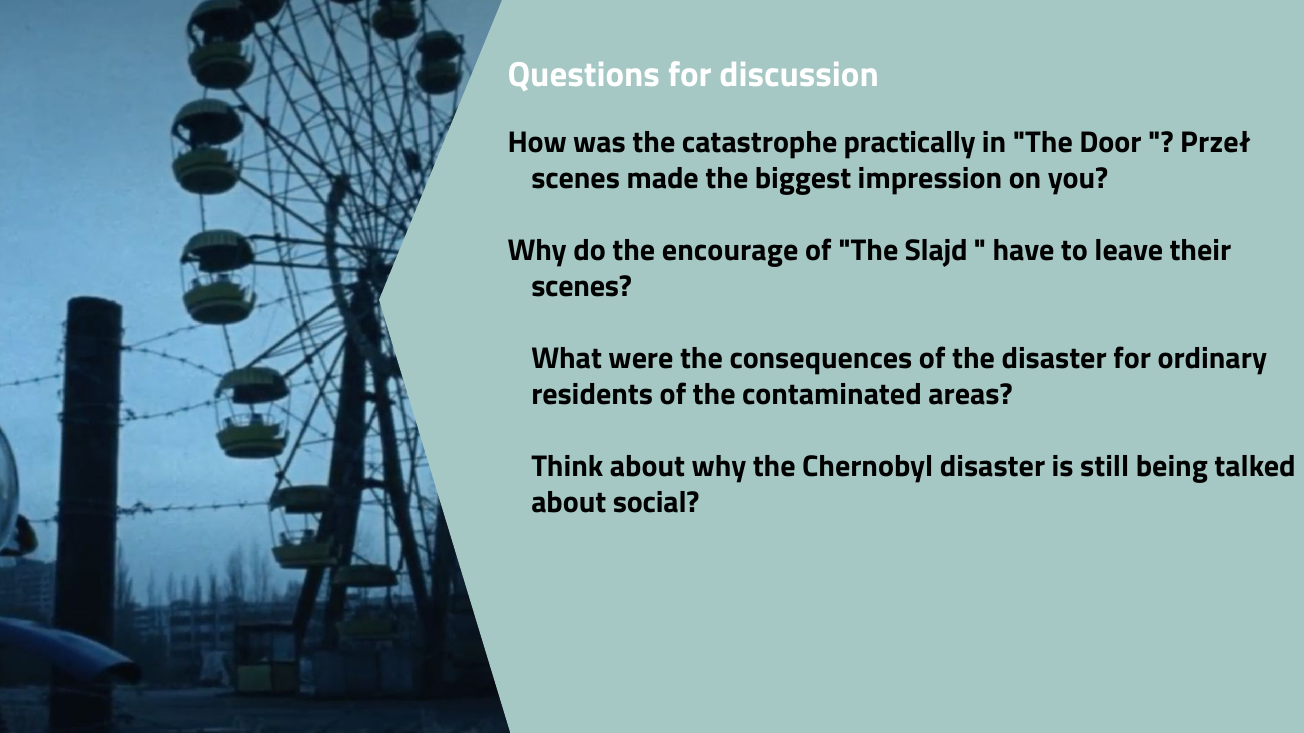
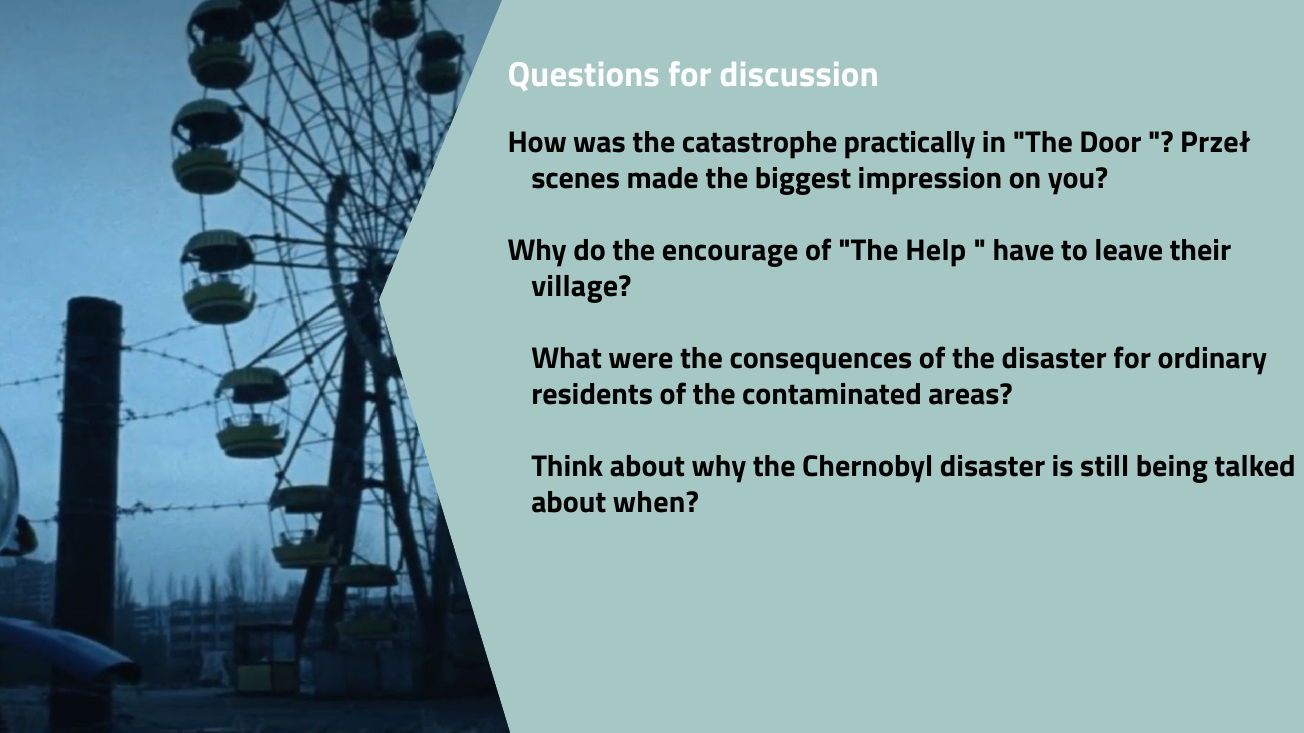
Slajd: Slajd -> Help (936, 251)
scenes: scenes -> village (581, 287)
social: social -> when (656, 503)
